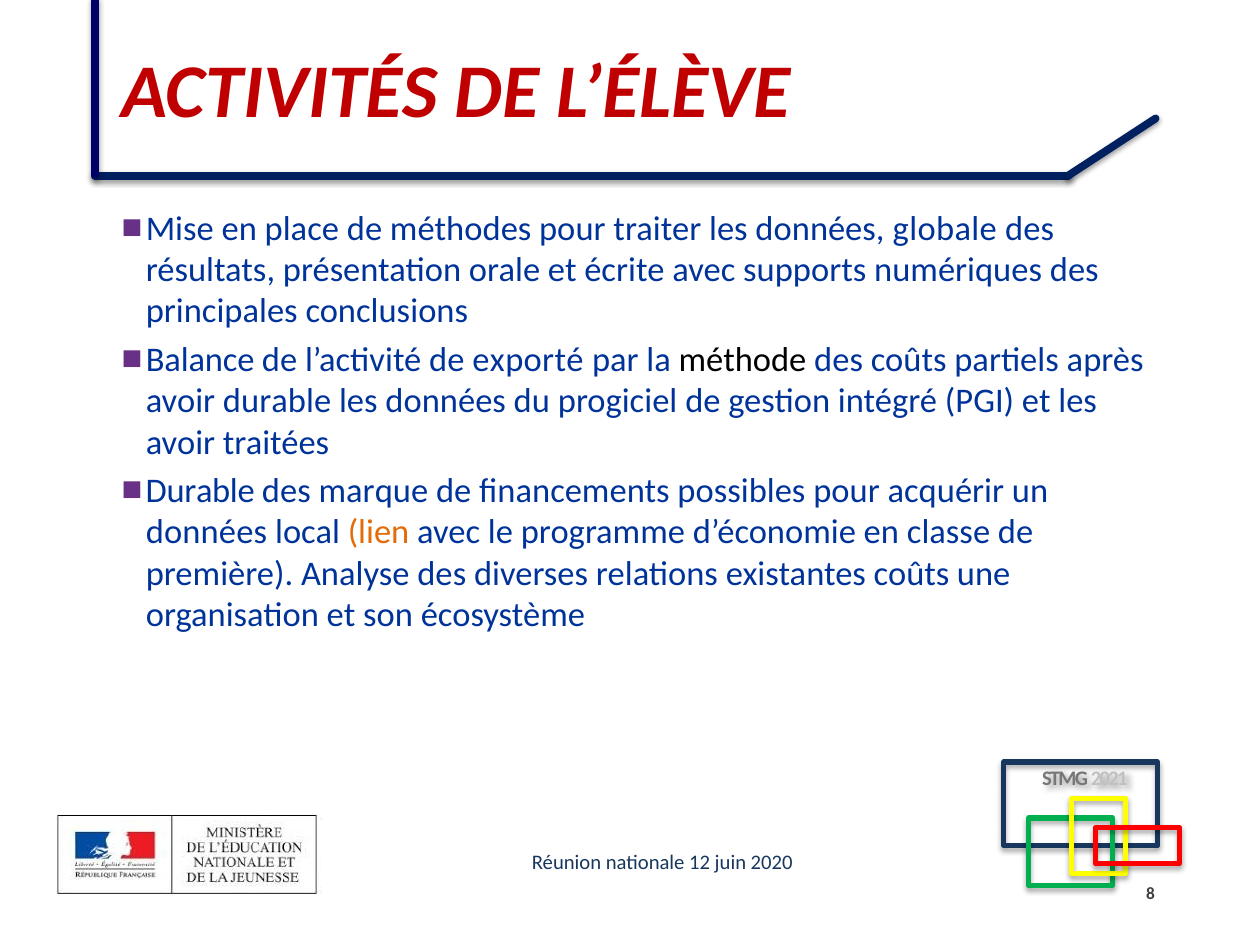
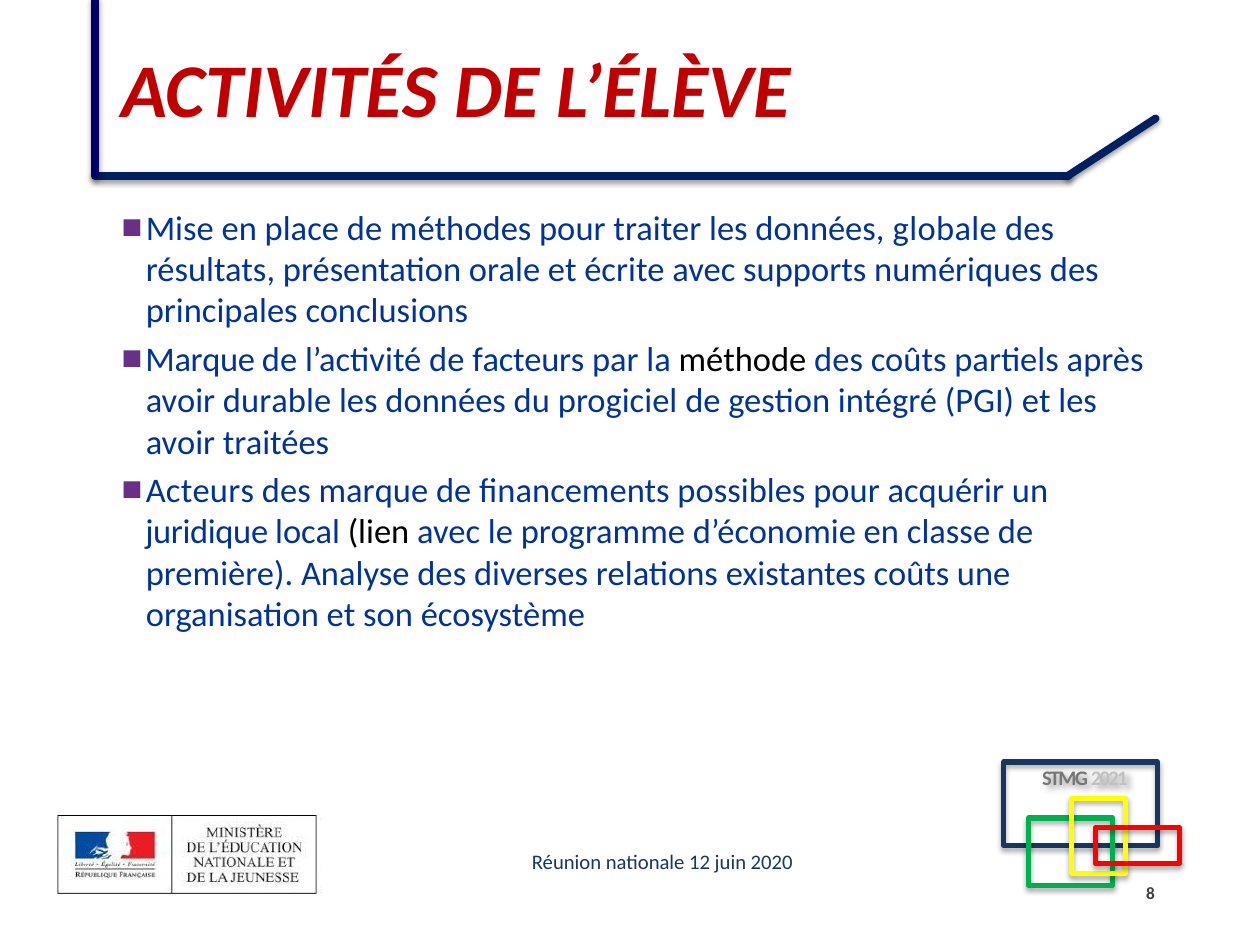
Balance: Balance -> Marque (200, 360)
exporté: exporté -> facteurs (528, 360)
Durable: Durable -> Acteurs (200, 491)
données: données -> juridique (207, 532)
lien colour: orange -> black (379, 532)
